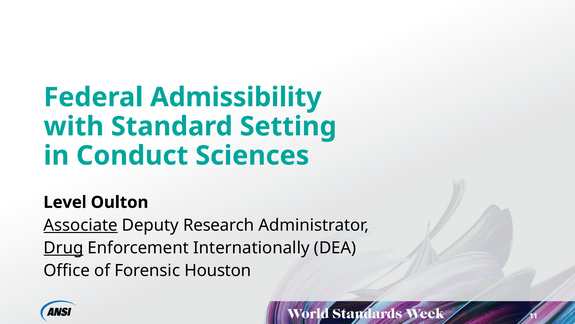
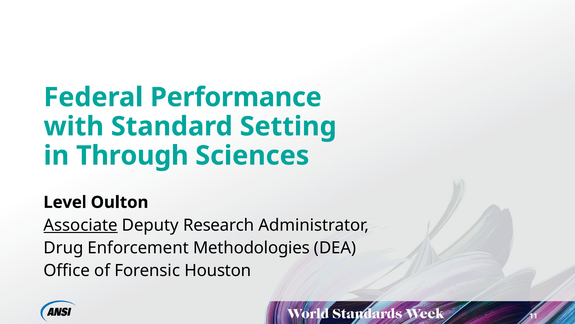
Admissibility: Admissibility -> Performance (236, 97)
Conduct: Conduct -> Through (132, 155)
Drug underline: present -> none (63, 248)
Internationally: Internationally -> Methodologies (251, 248)
